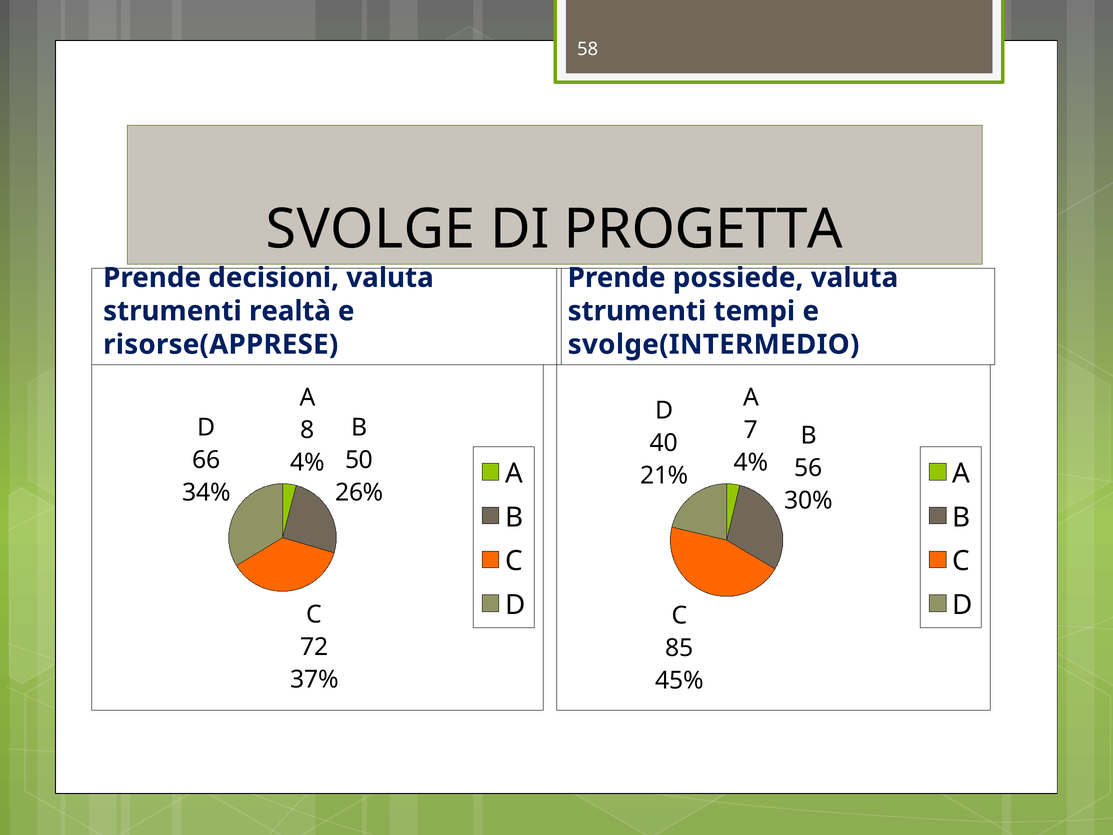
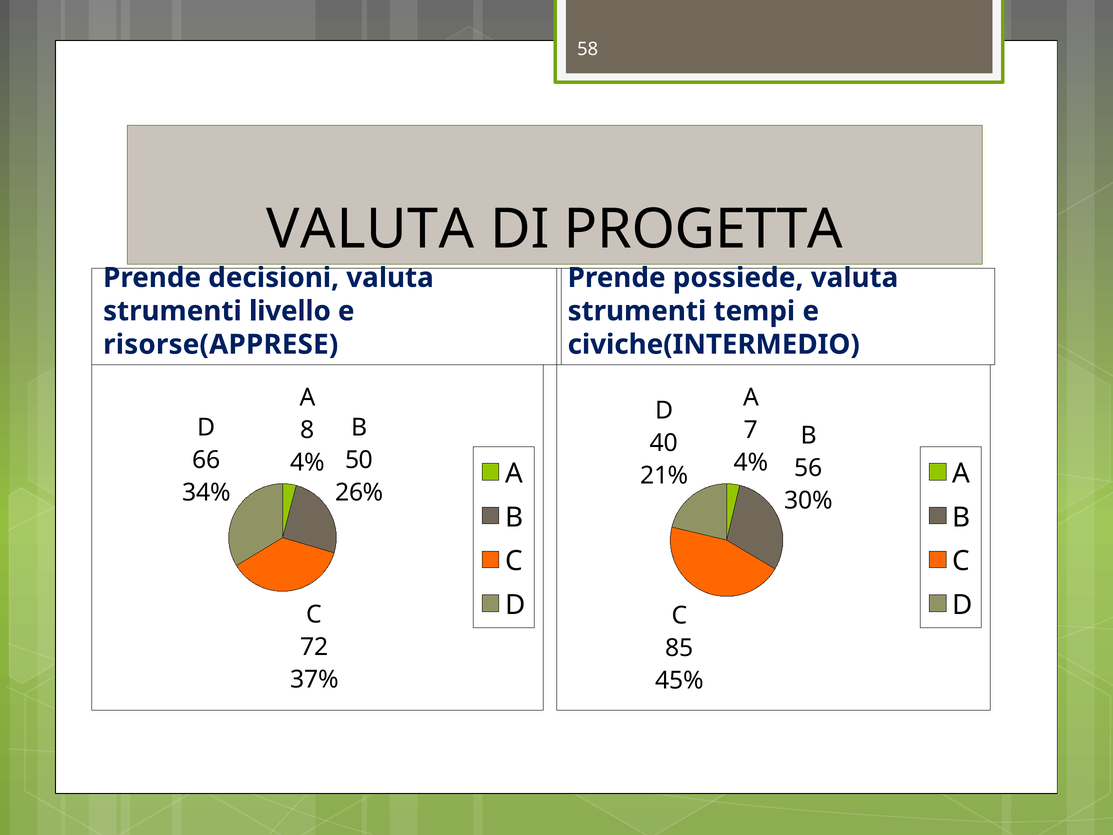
SVOLGE: SVOLGE -> VALUTA (371, 229)
realtà: realtà -> livello (290, 311)
svolge(INTERMEDIO: svolge(INTERMEDIO -> civiche(INTERMEDIO (714, 344)
